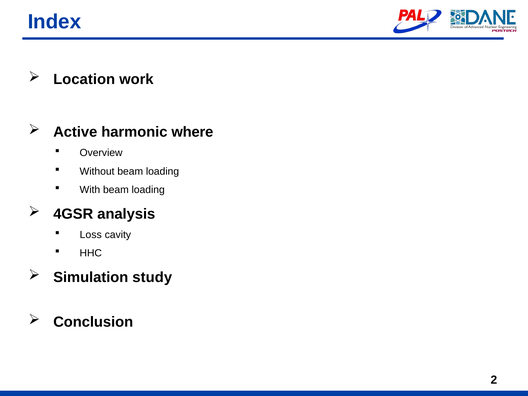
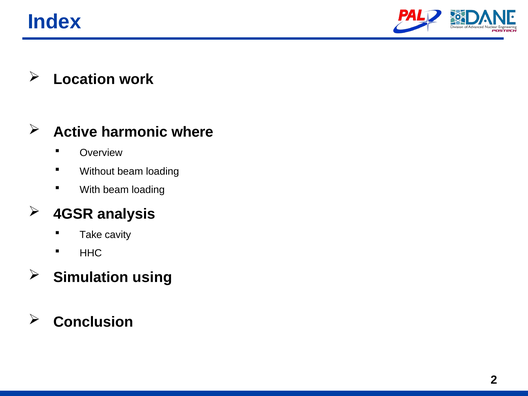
Loss: Loss -> Take (91, 235)
study: study -> using (152, 277)
